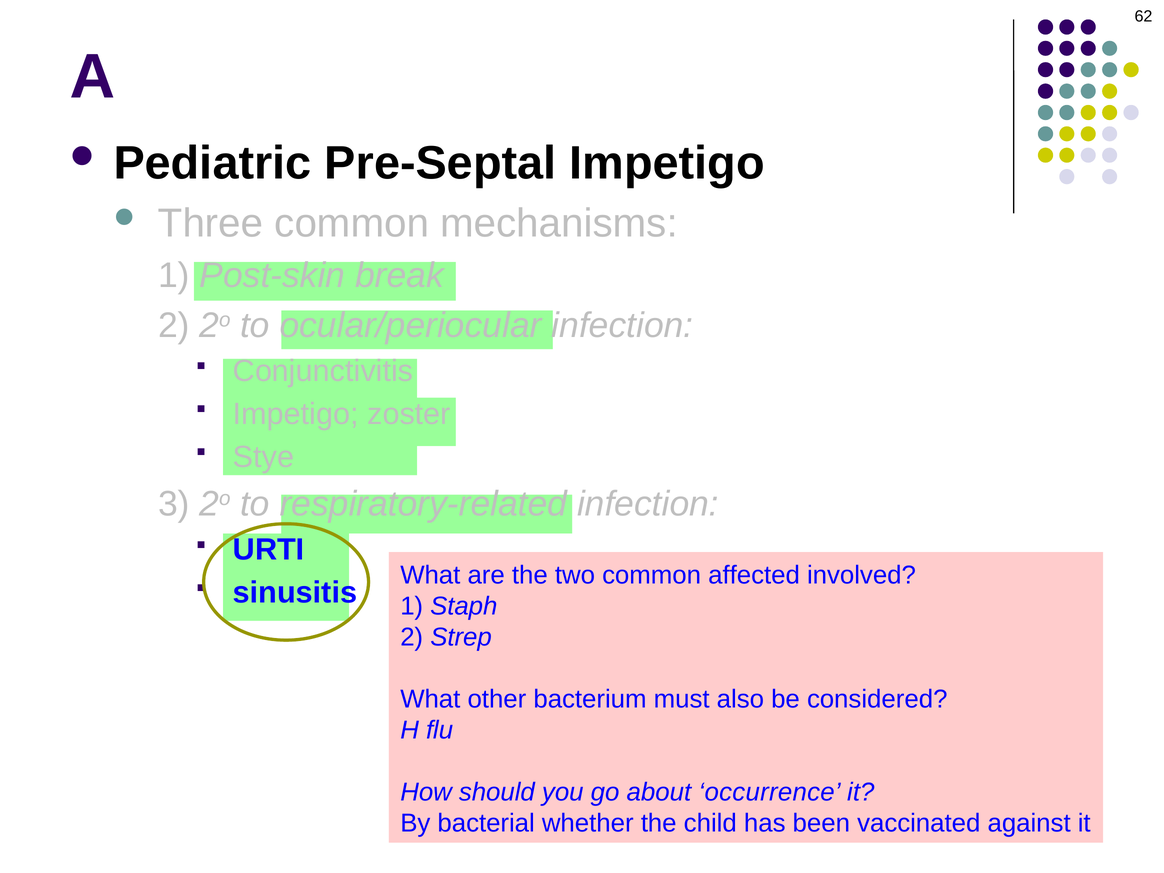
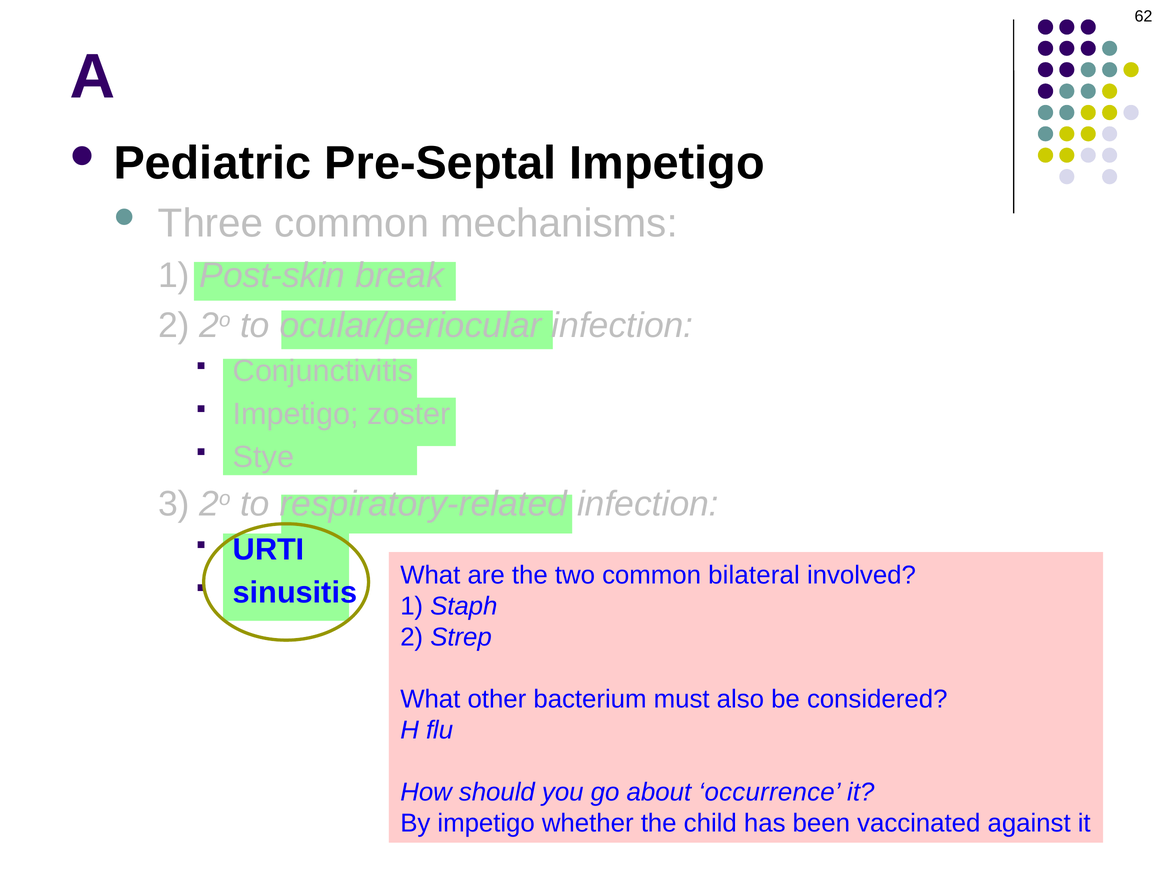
affected: affected -> bilateral (754, 575)
By bacterial: bacterial -> impetigo (486, 823)
